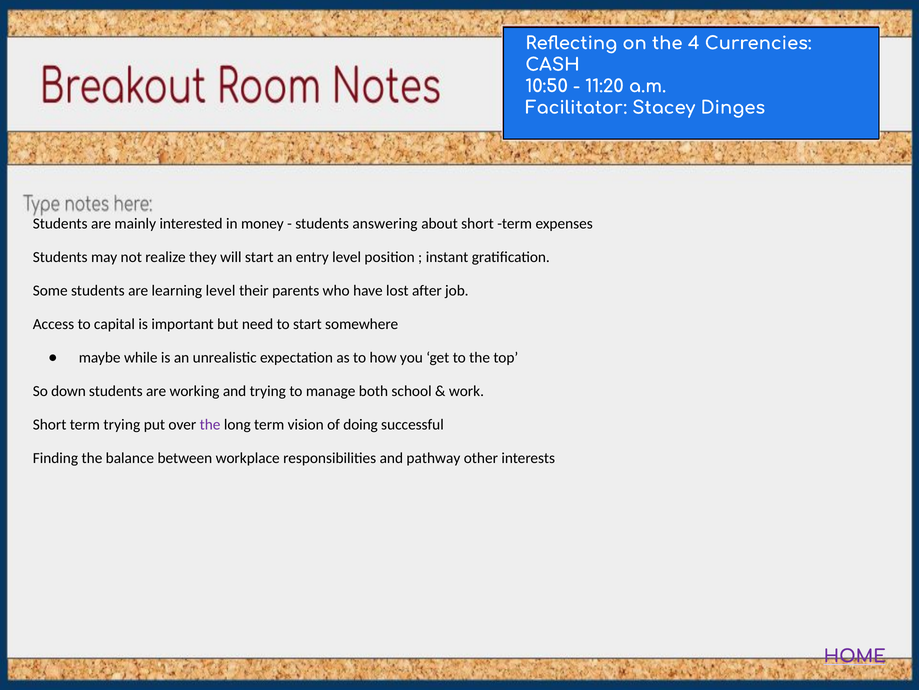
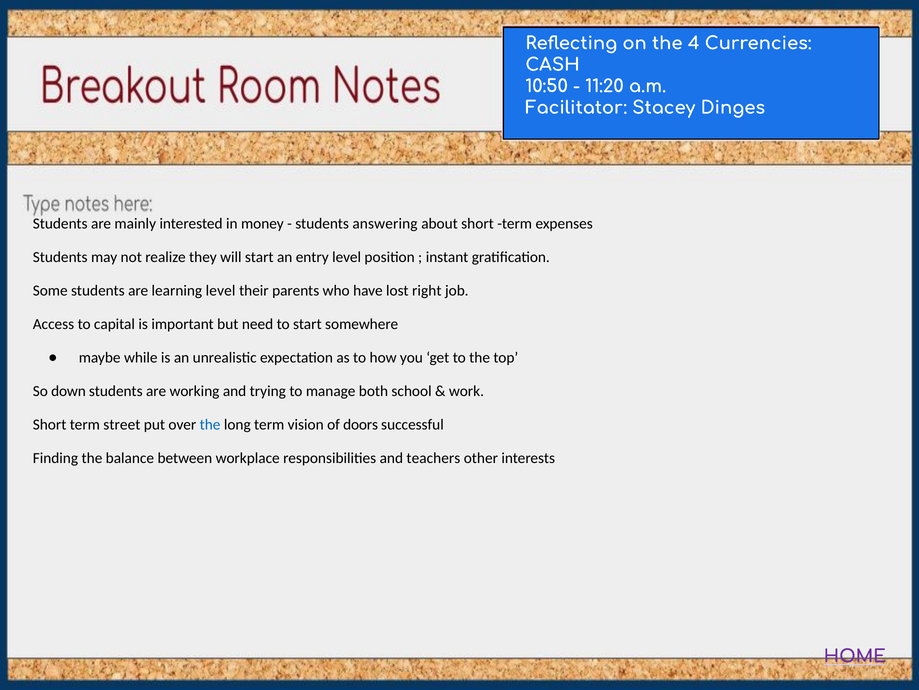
after: after -> right (427, 291)
term trying: trying -> street (122, 424)
the colour: purple -> blue (210, 424)
doing: doing -> doors (361, 424)
pathway: pathway -> teachers (433, 458)
